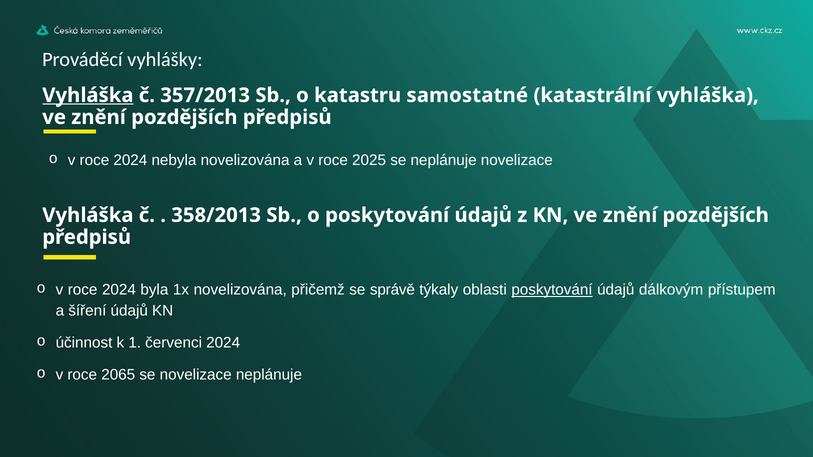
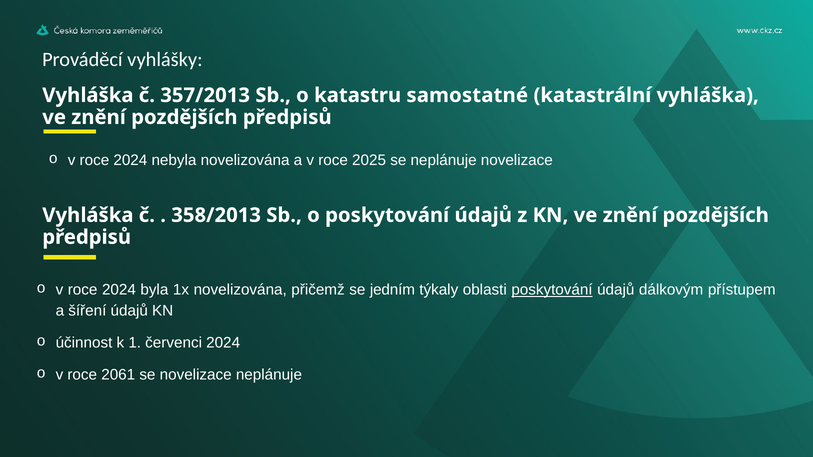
Vyhláška underline: present -> none (88, 95)
správě: správě -> jedním (392, 290)
2065: 2065 -> 2061 (118, 375)
